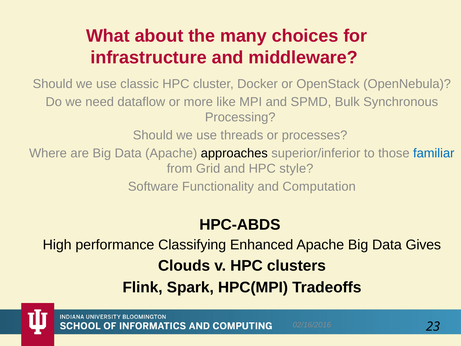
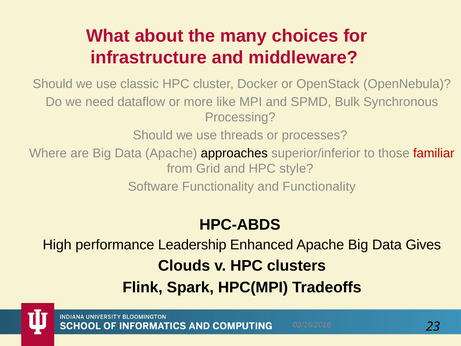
familiar colour: blue -> red (434, 153)
and Computation: Computation -> Functionality (319, 186)
Classifying: Classifying -> Leadership (192, 245)
